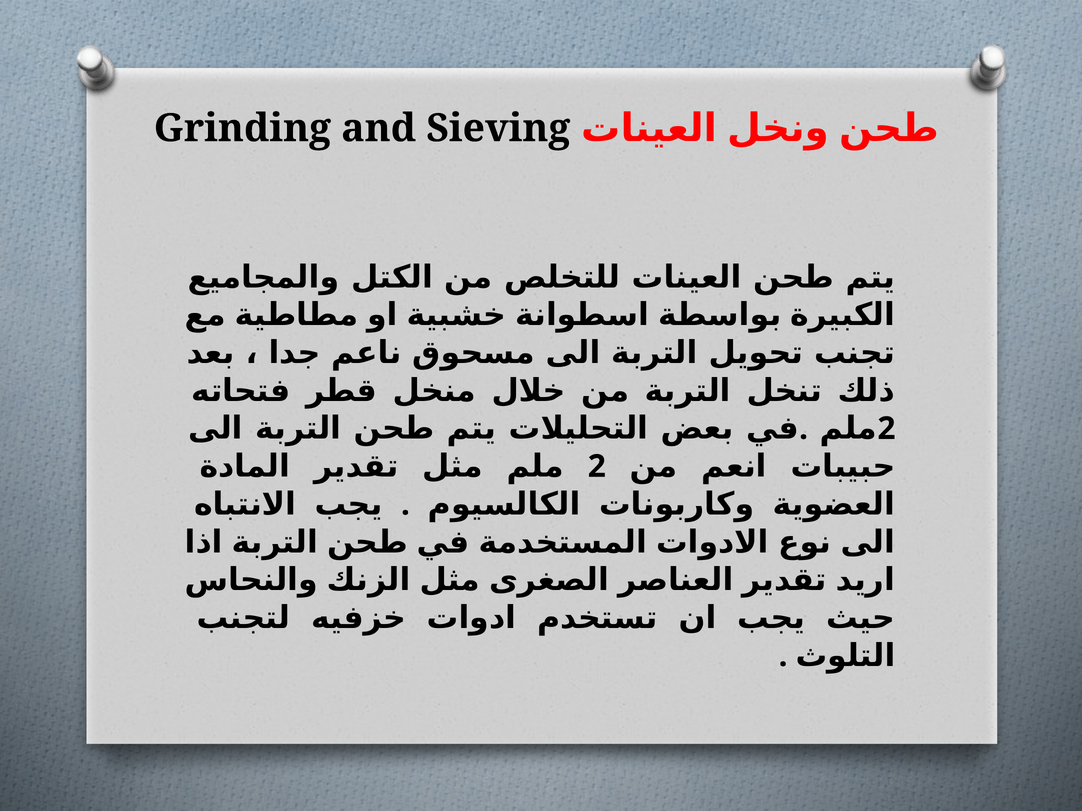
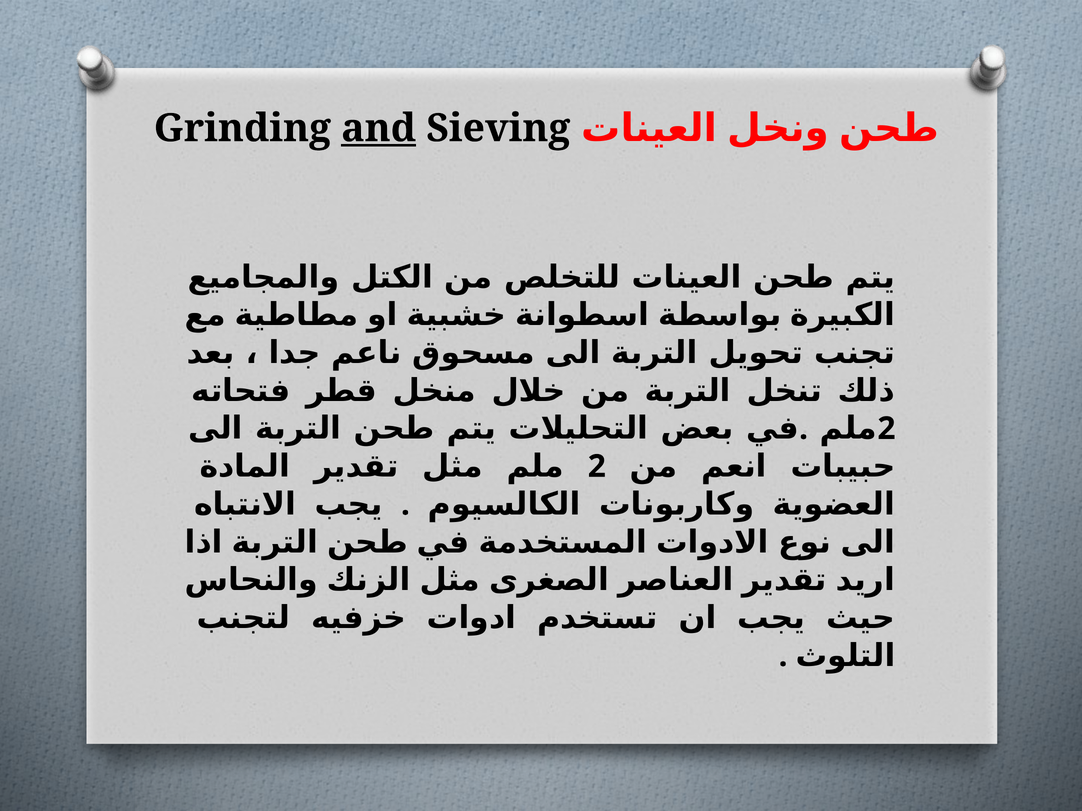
and underline: none -> present (379, 128)
